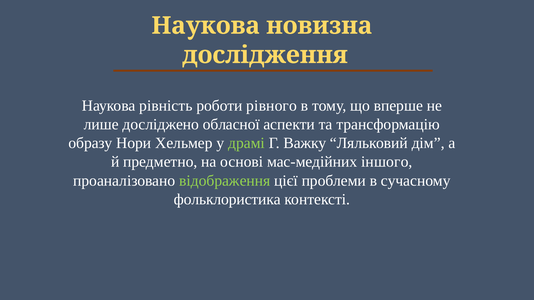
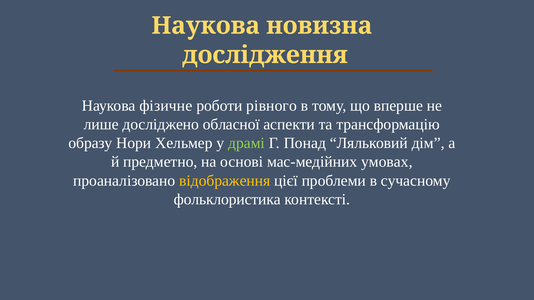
рівність: рівність -> фізичне (166, 106)
Важку: Важку -> Понад (305, 143)
іншого: іншого -> умовах (387, 162)
відображення colour: light green -> yellow (225, 181)
